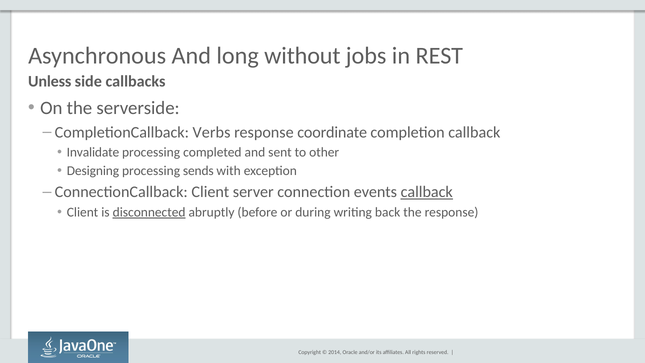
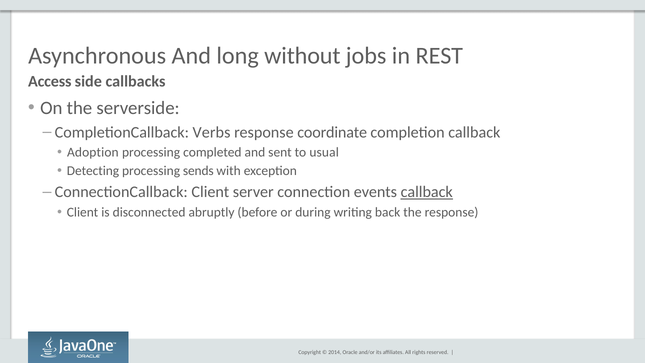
Unless: Unless -> Access (50, 81)
Invalidate: Invalidate -> Adoption (93, 152)
other: other -> usual (324, 152)
Designing: Designing -> Detecting (93, 171)
disconnected underline: present -> none (149, 212)
